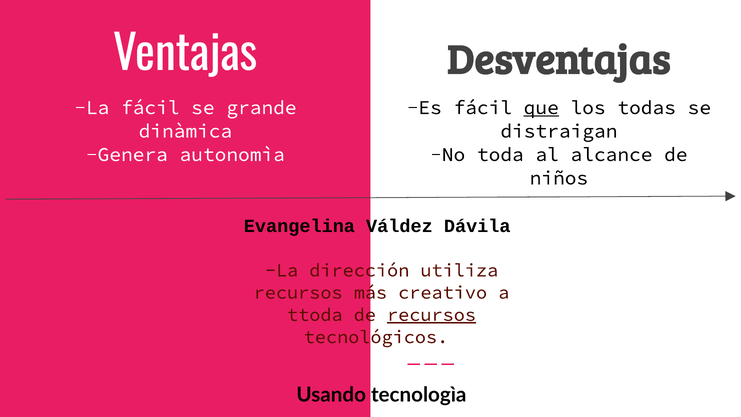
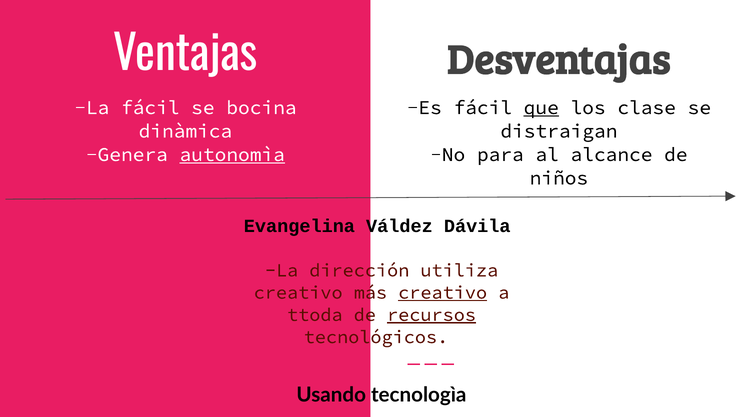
grande: grande -> bocina (261, 108)
todas: todas -> clase (647, 108)
autonomìa underline: none -> present (232, 154)
toda: toda -> para (500, 154)
recursos: recursos -> creativo (298, 292)
creativo underline: none -> present (443, 292)
